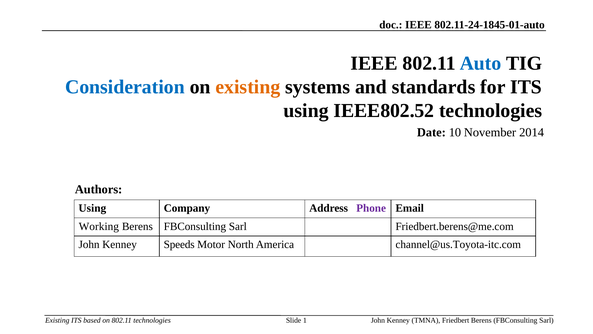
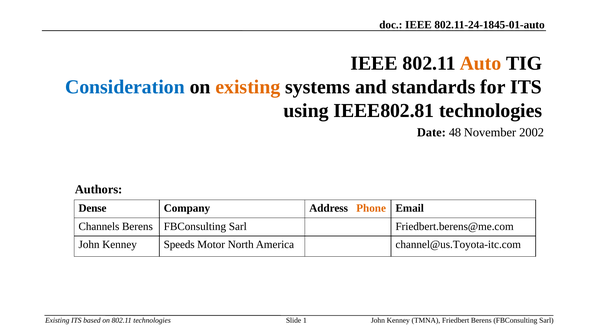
Auto colour: blue -> orange (481, 63)
IEEE802.52: IEEE802.52 -> IEEE802.81 (384, 111)
10: 10 -> 48 (455, 132)
2014: 2014 -> 2002 (532, 132)
Using: Using -> Dense (92, 208)
Phone colour: purple -> orange (371, 208)
Working: Working -> Channels (99, 226)
